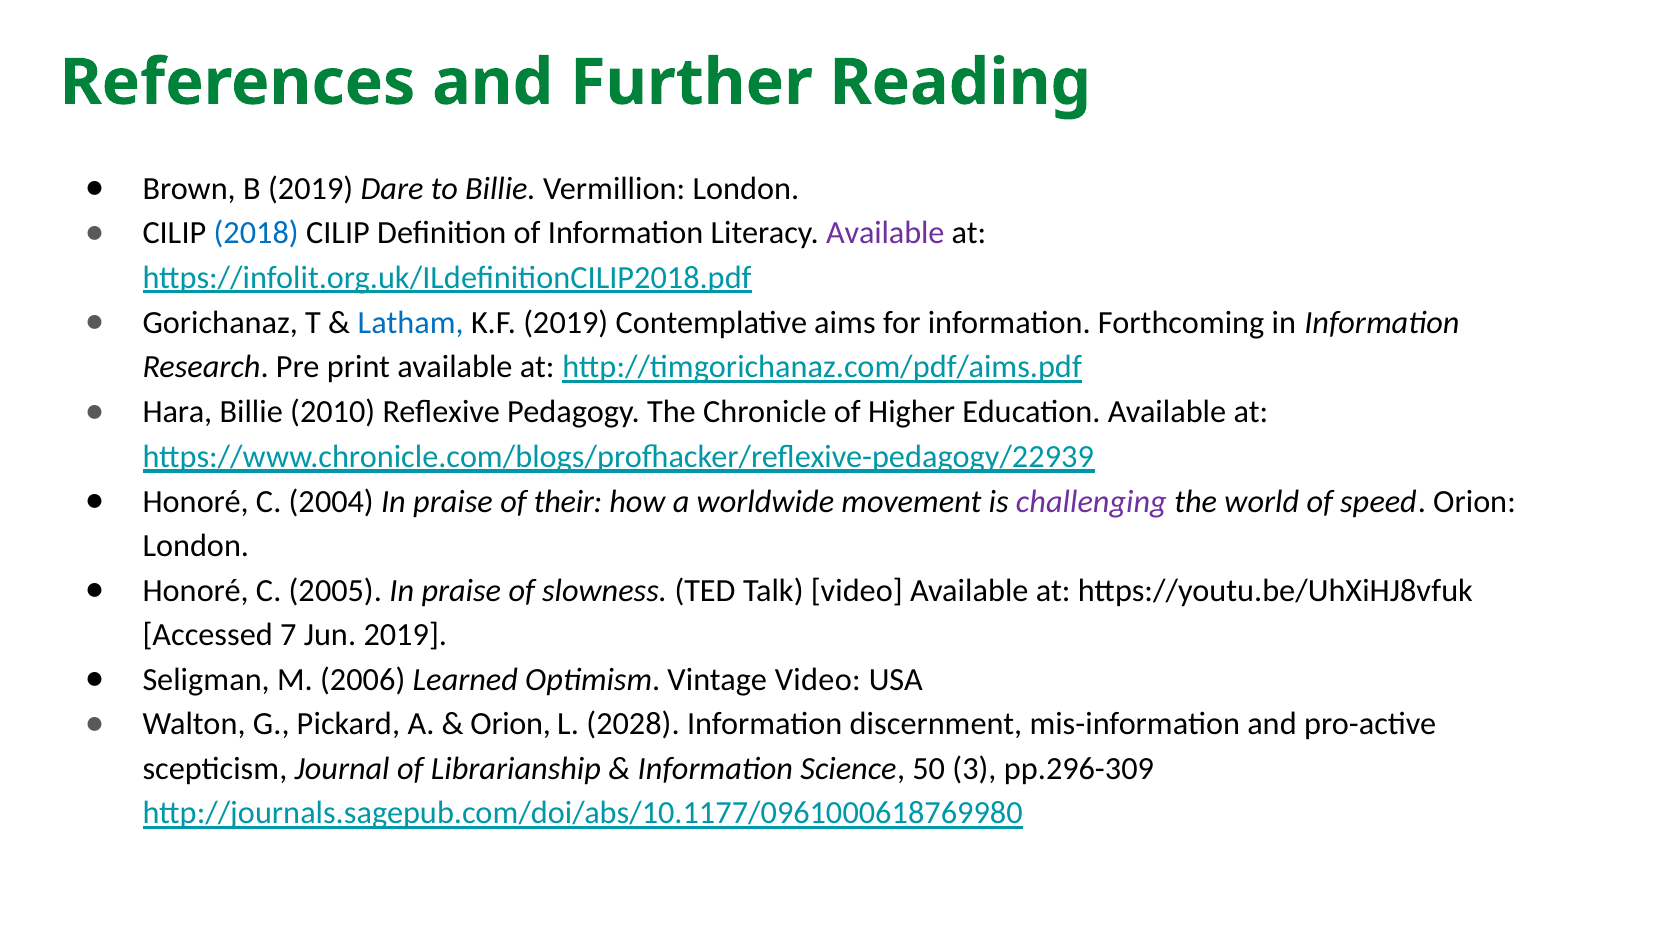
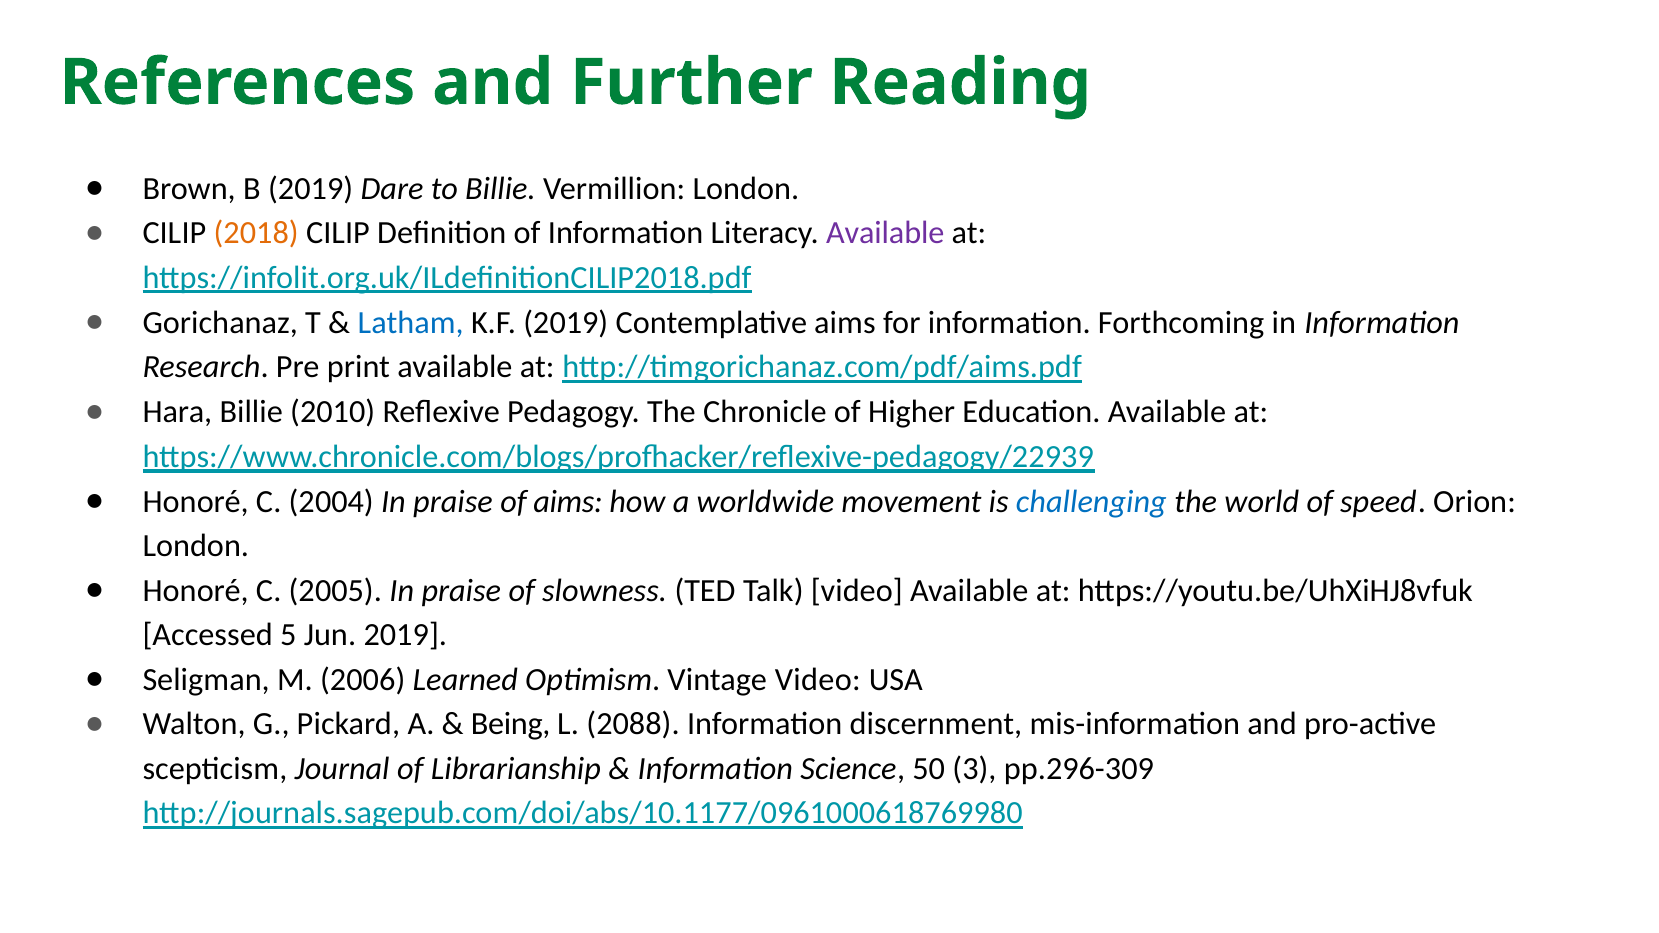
2018 colour: blue -> orange (256, 233)
of their: their -> aims (568, 502)
challenging colour: purple -> blue (1091, 502)
7: 7 -> 5 (288, 635)
Orion: Orion -> Being (511, 724)
2028: 2028 -> 2088 (633, 724)
